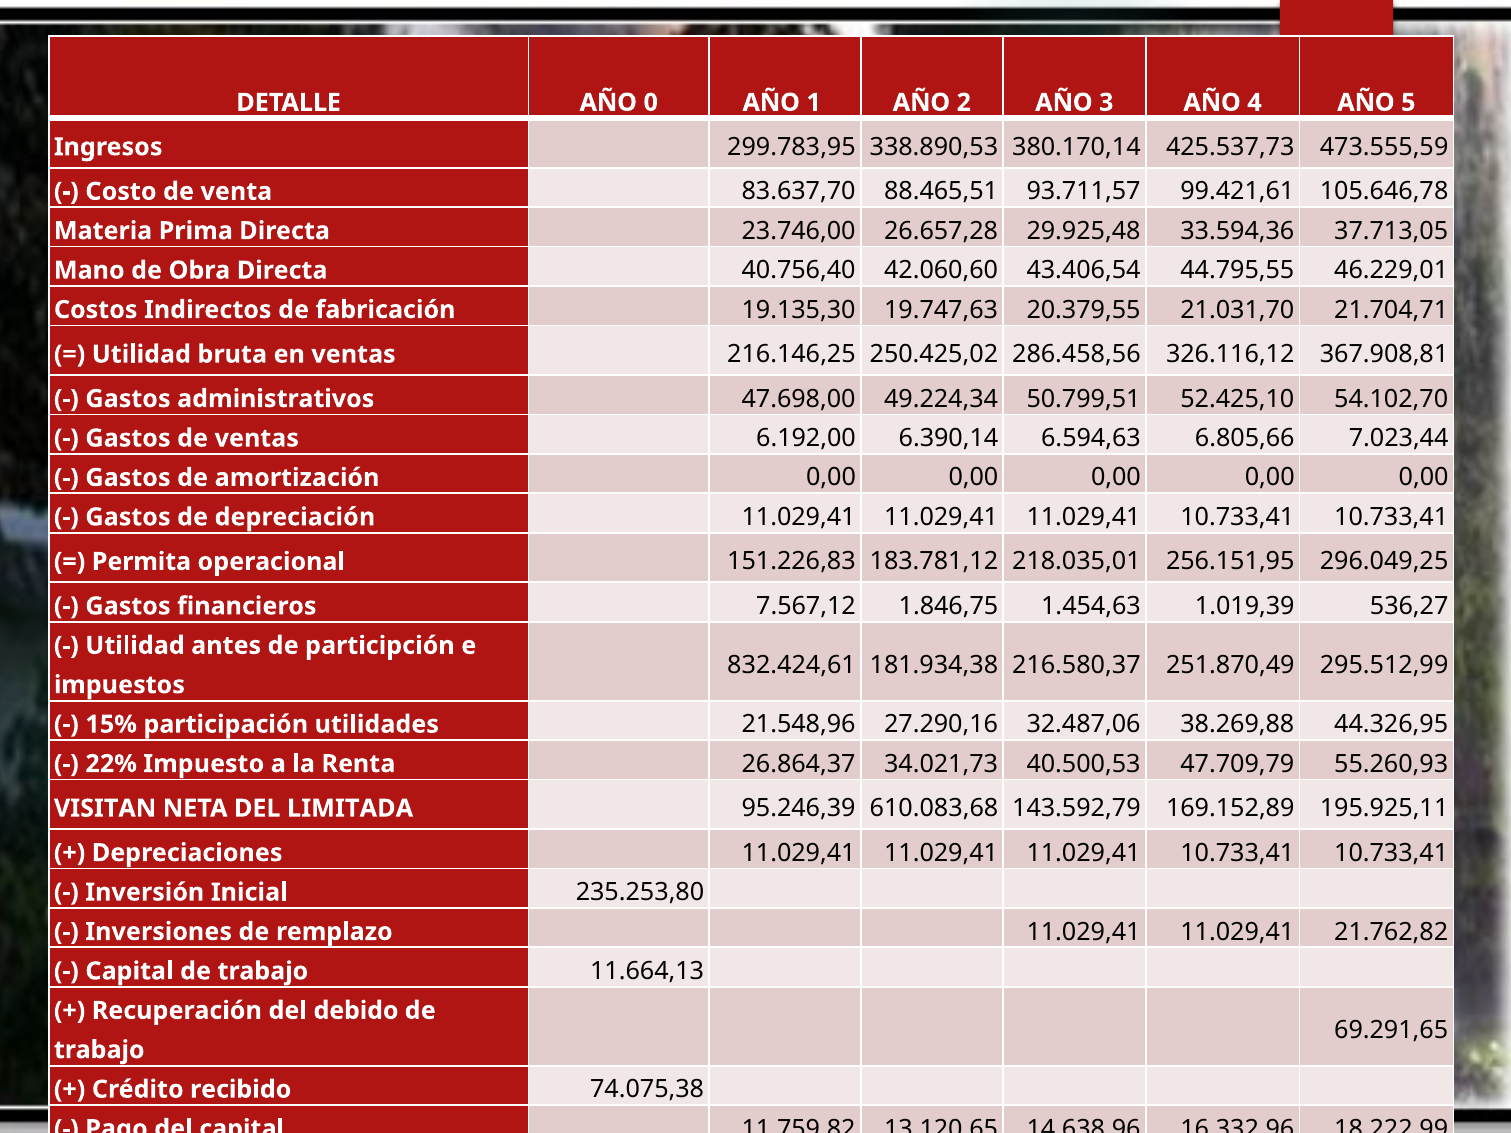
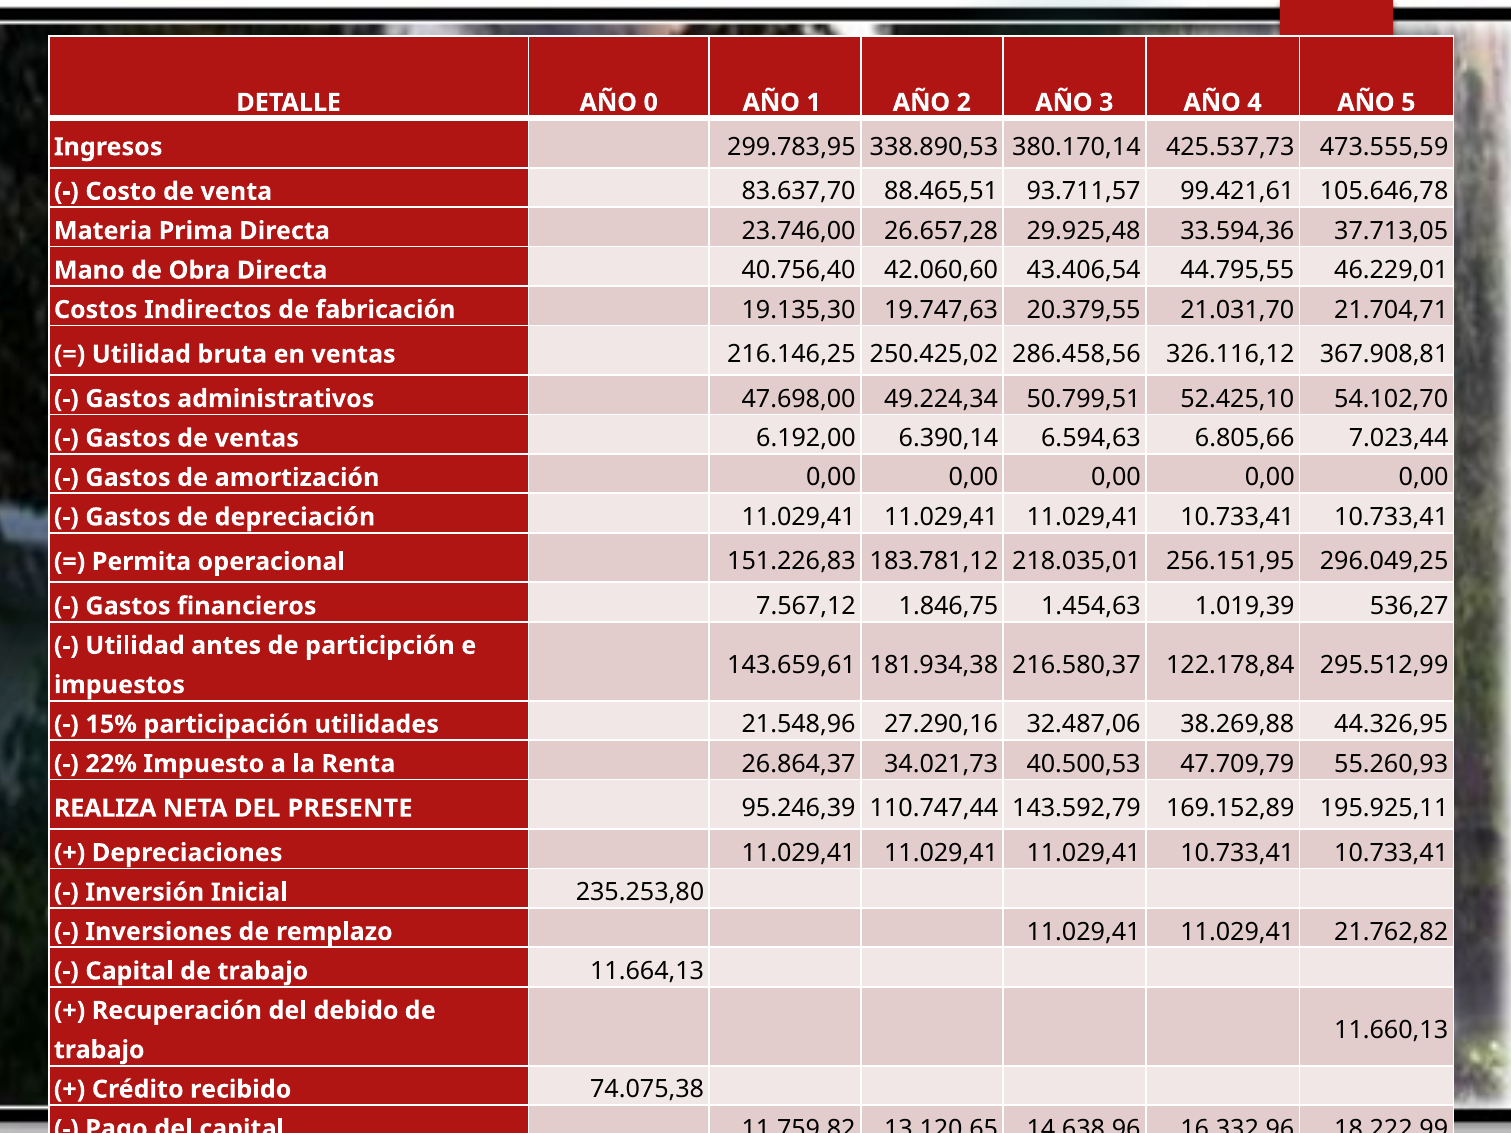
832.424,61: 832.424,61 -> 143.659,61 (792, 665)
251.870,49: 251.870,49 -> 122.178,84 (1230, 665)
VISITAN: VISITAN -> REALIZA (105, 809)
LIMITADA: LIMITADA -> PRESENTE (350, 809)
610.083,68: 610.083,68 -> 110.747,44 (934, 809)
69.291,65: 69.291,65 -> 11.660,13 (1391, 1030)
